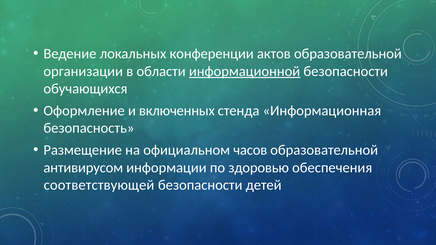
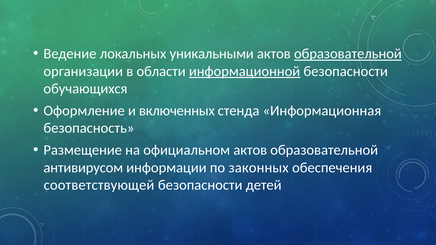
конференции: конференции -> уникальными (212, 54)
образовательной underline: none -> present (348, 54)
официальном часов: часов -> актов (250, 150)
здоровью: здоровью -> законных (259, 168)
